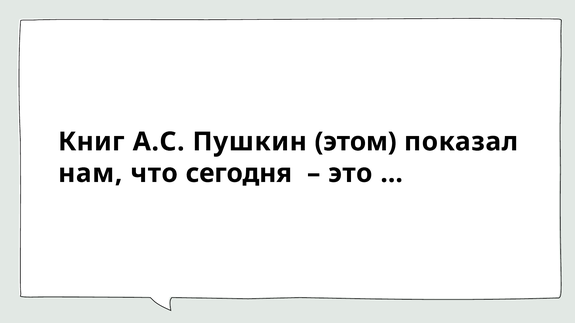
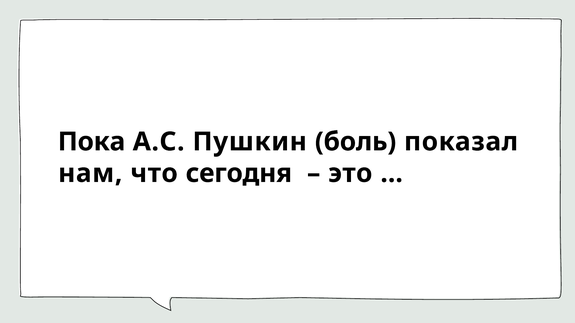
Книг: Книг -> Пока (92, 142)
этом: этом -> боль (356, 142)
